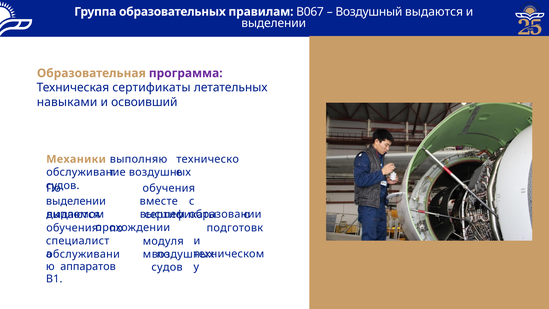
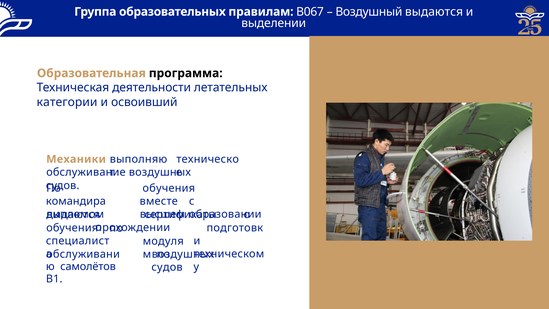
программа colour: purple -> black (186, 73)
Техническая сертификаты: сертификаты -> деятельности (152, 88)
навыками: навыками -> категории (67, 102)
выделении: выделении -> командира (76, 201)
аппаратов: аппаратов -> самолётов (88, 266)
